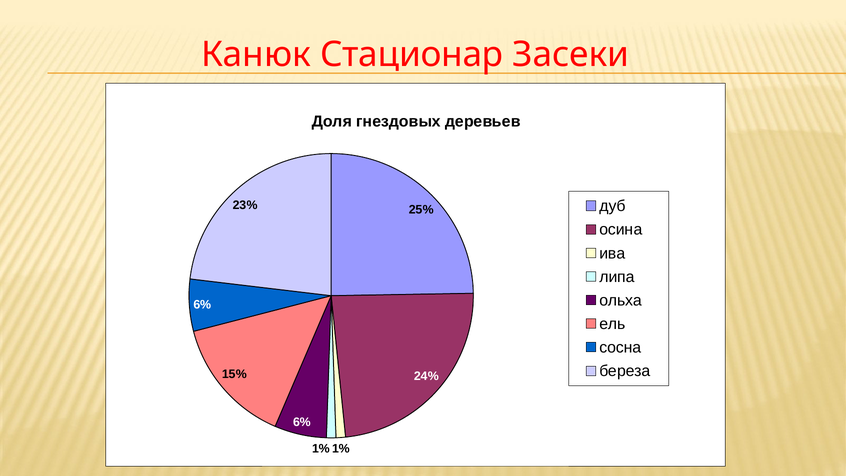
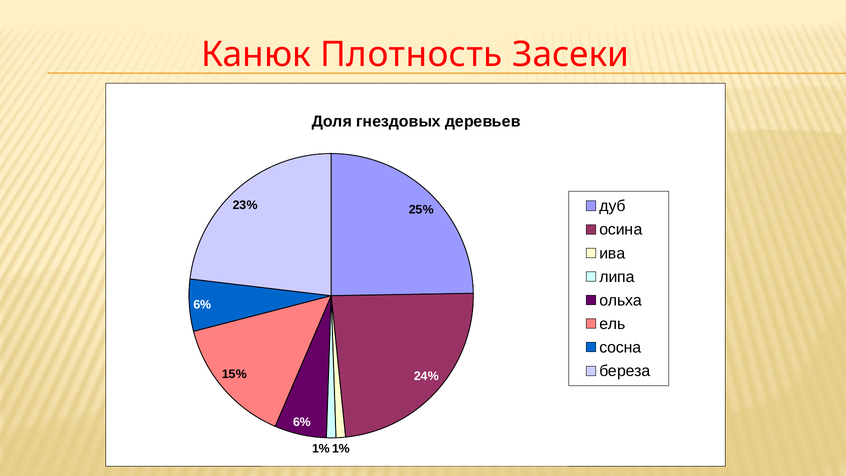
Стационар: Стационар -> Плотность (411, 55)
